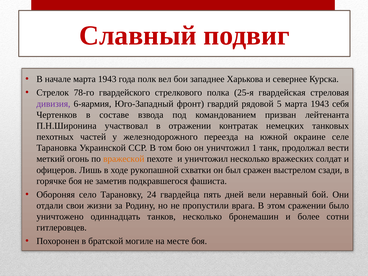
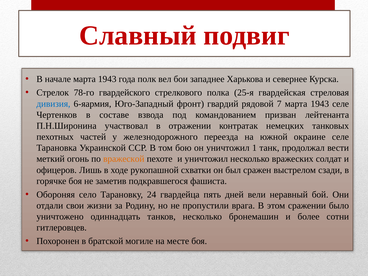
дивизия colour: purple -> blue (53, 104)
5: 5 -> 7 (279, 104)
1943 себя: себя -> селе (341, 104)
